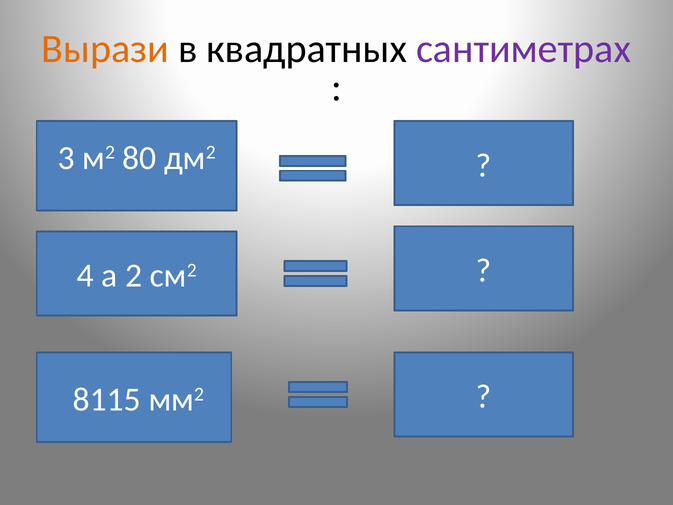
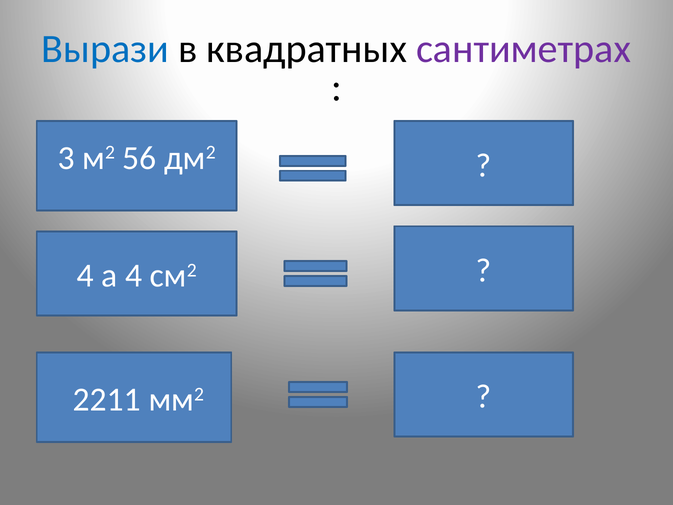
Вырази colour: orange -> blue (105, 49)
80: 80 -> 56 (139, 158)
а 2: 2 -> 4 (134, 276)
8115: 8115 -> 2211 (107, 399)
